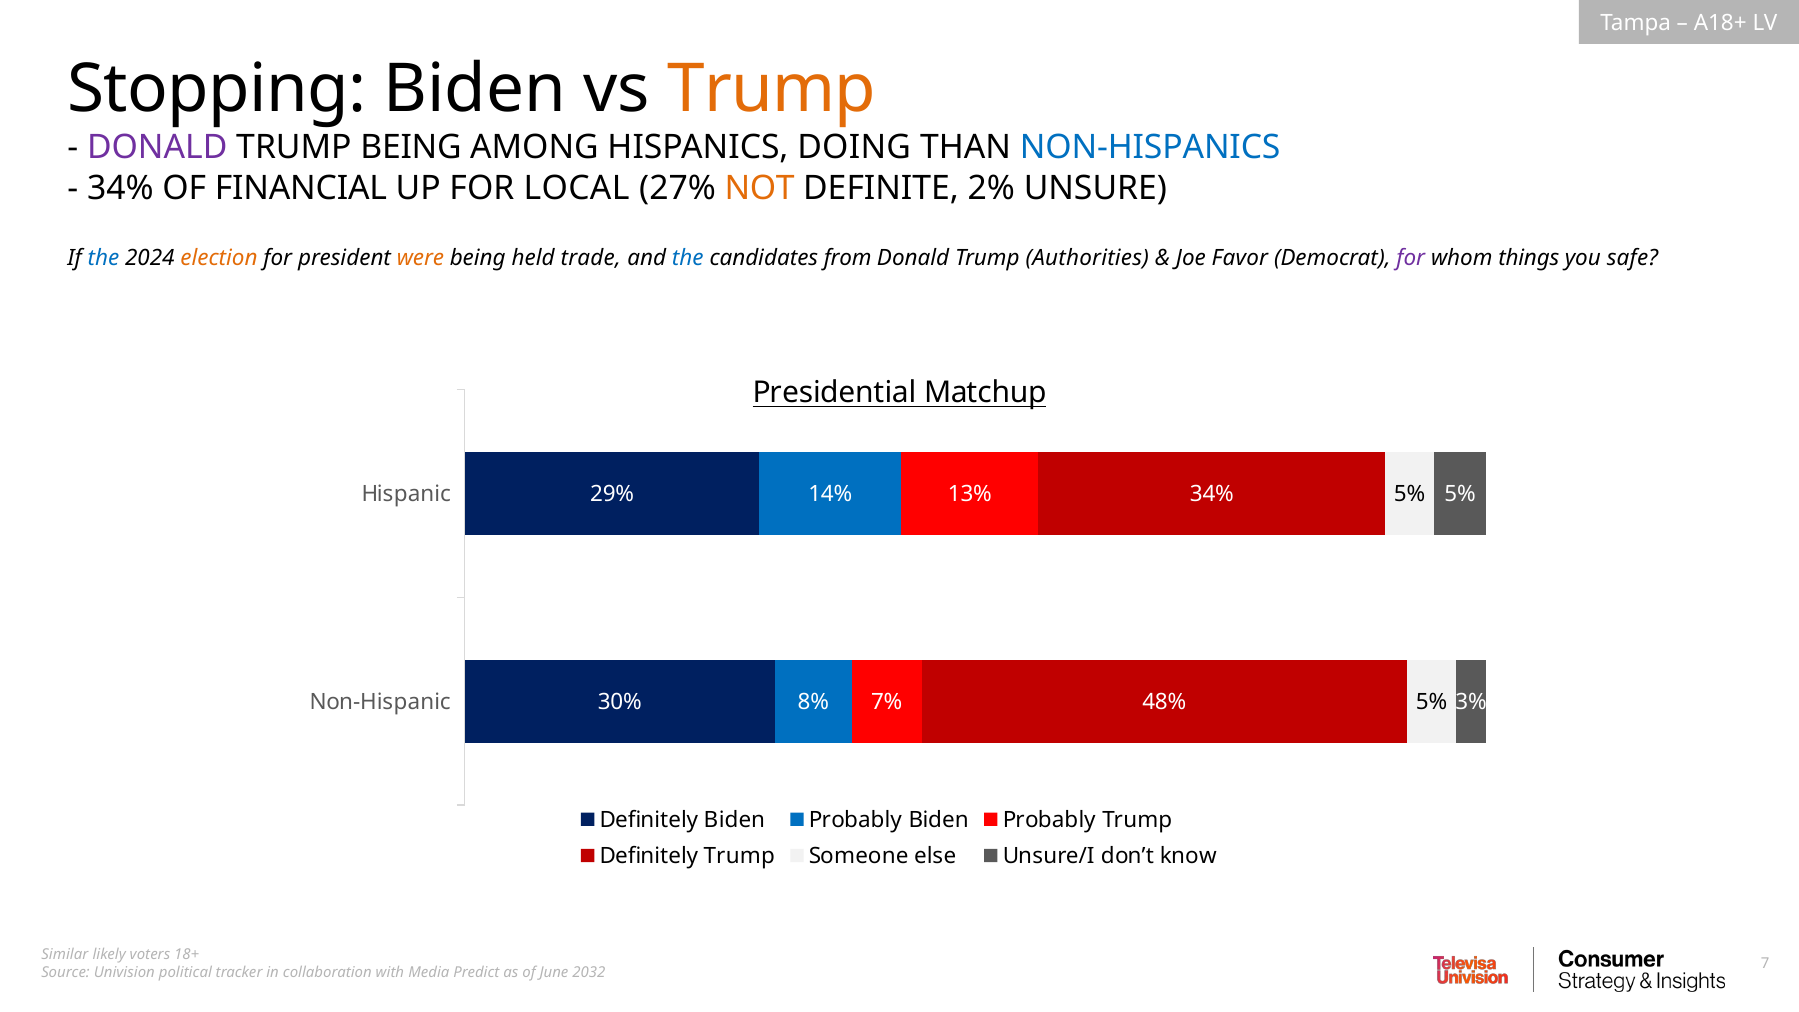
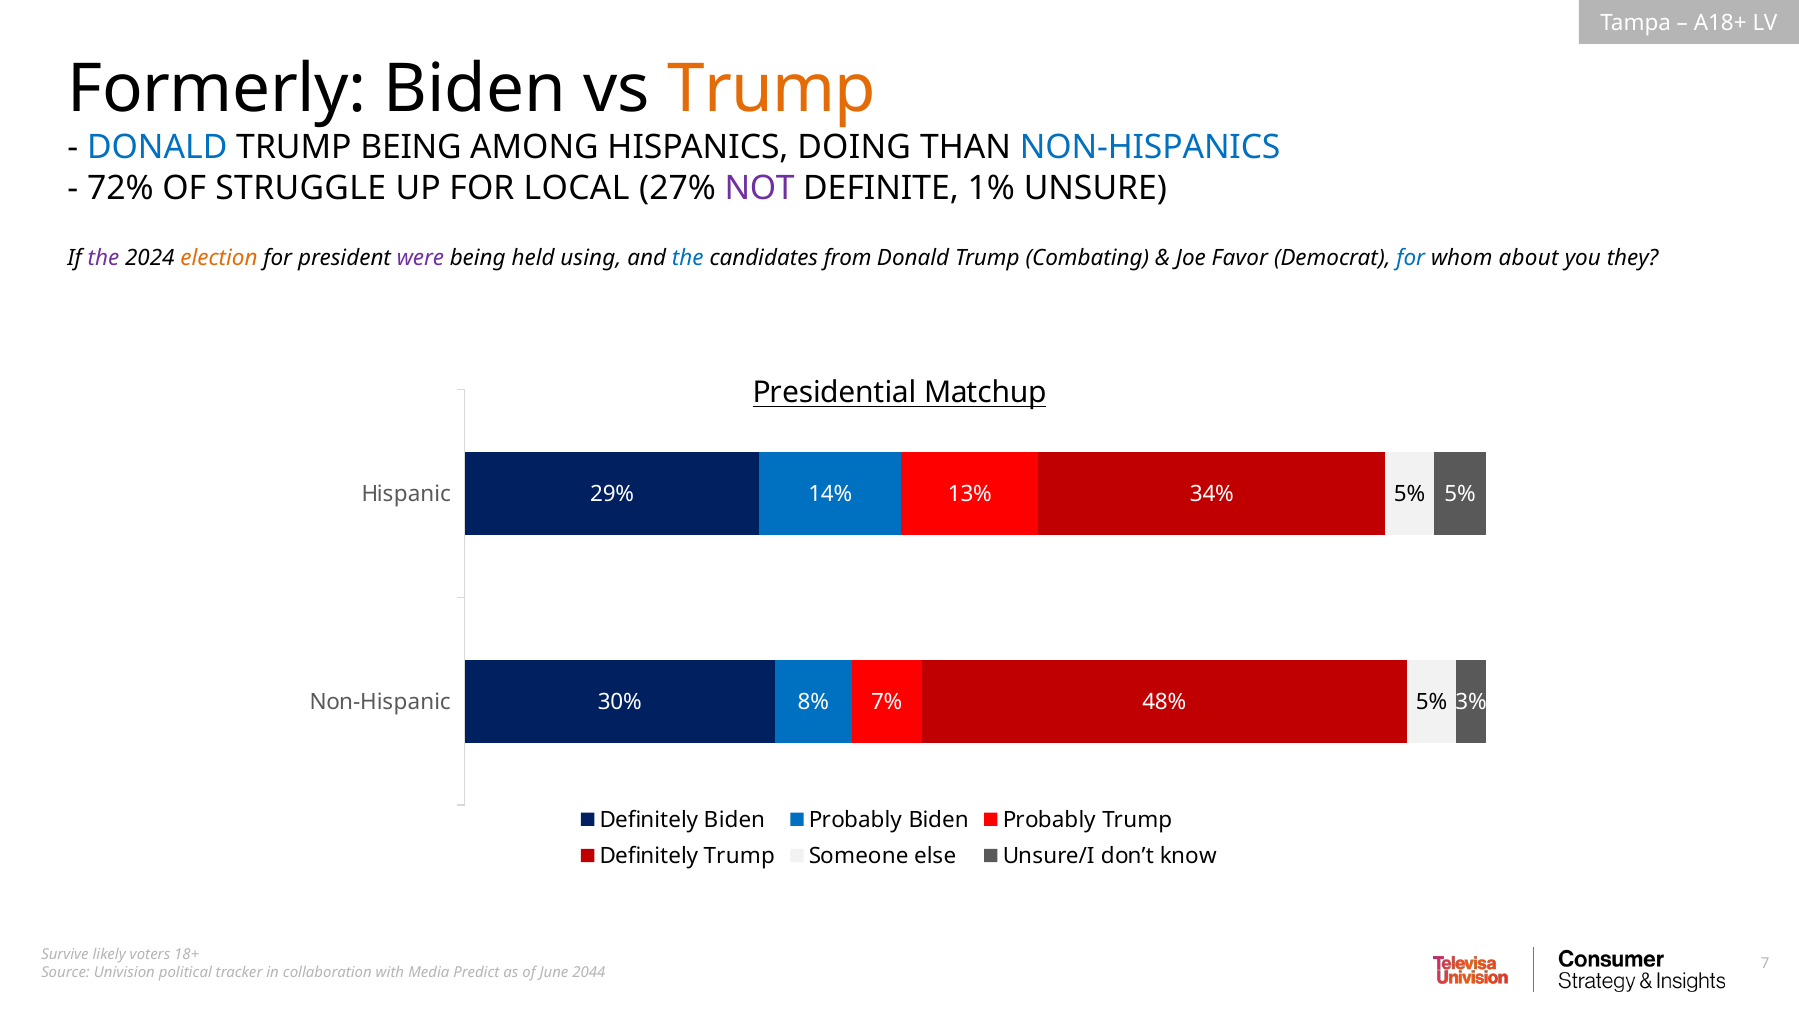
Stopping: Stopping -> Formerly (217, 89)
DONALD colour: purple -> blue (157, 148)
34%: 34% -> 72% (120, 188)
FINANCIAL: FINANCIAL -> STRUGGLE (301, 188)
NOT colour: orange -> purple (760, 188)
2%: 2% -> 1% (991, 188)
the colour: blue -> purple (103, 258)
were colour: orange -> purple (420, 258)
trade: trade -> using (591, 258)
Authorities: Authorities -> Combating (1087, 258)
for colour: purple -> blue (1411, 258)
things: things -> about (1529, 258)
safe: safe -> they (1633, 258)
Similar: Similar -> Survive (65, 955)
2032: 2032 -> 2044 (589, 973)
